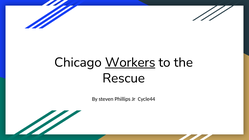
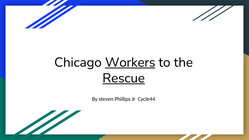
Rescue underline: none -> present (124, 78)
